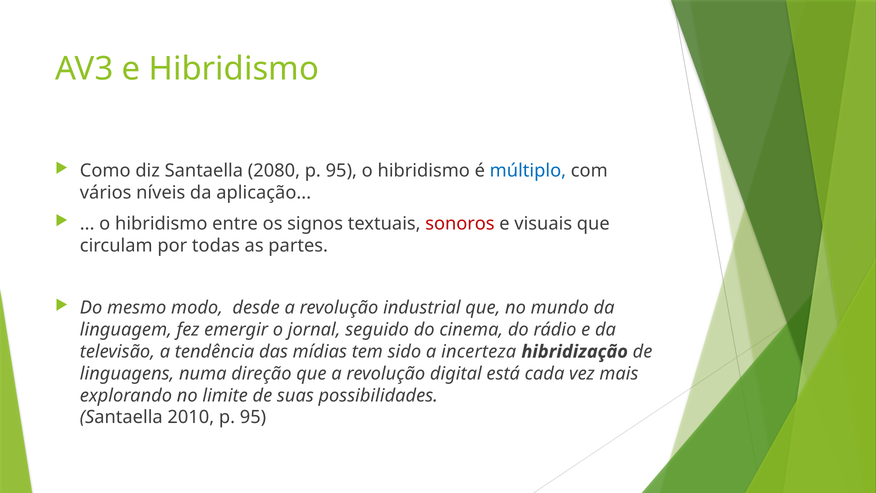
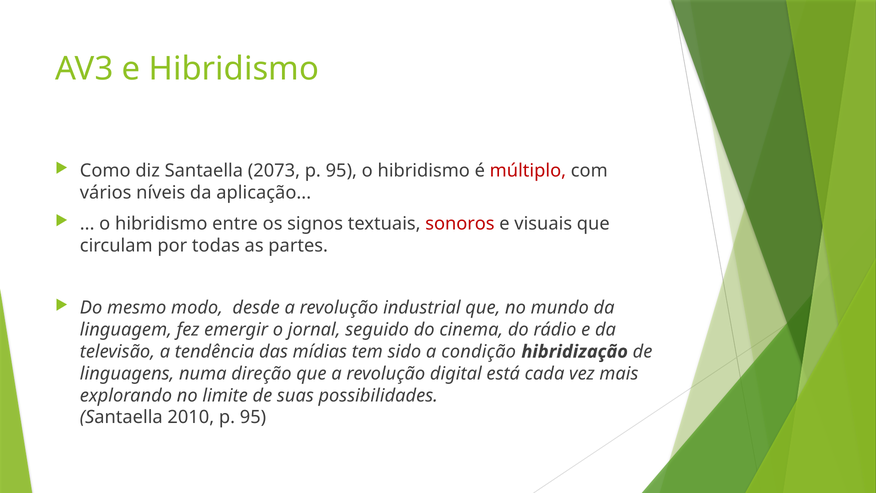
2080: 2080 -> 2073 (274, 171)
múltiplo colour: blue -> red (528, 171)
incerteza: incerteza -> condição (479, 352)
